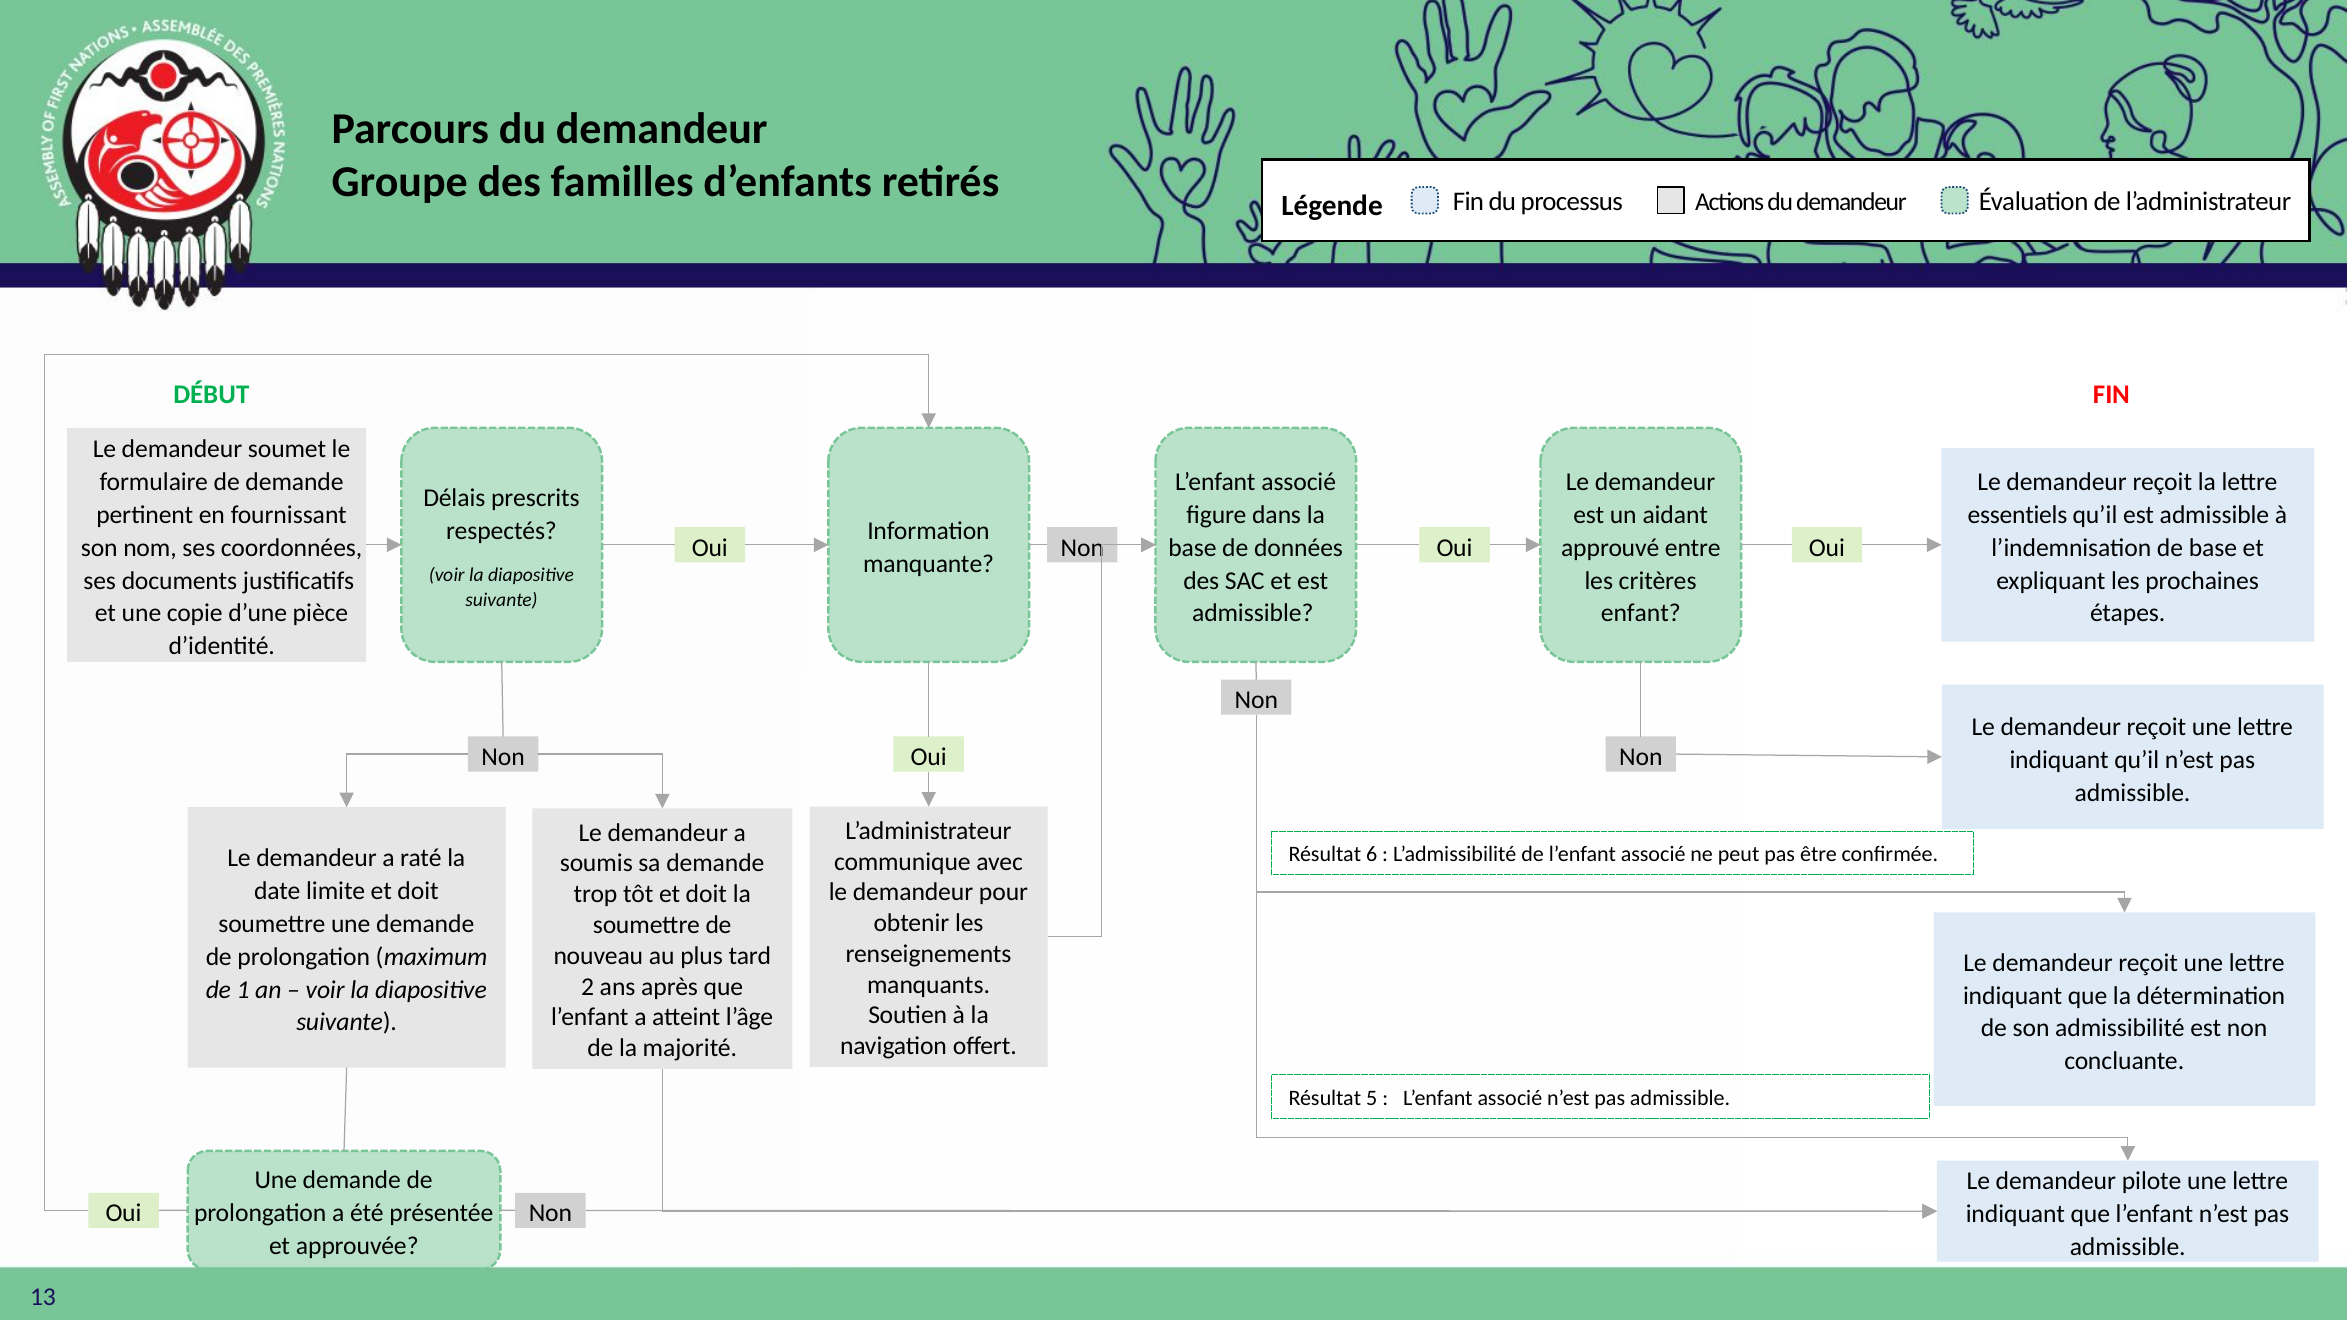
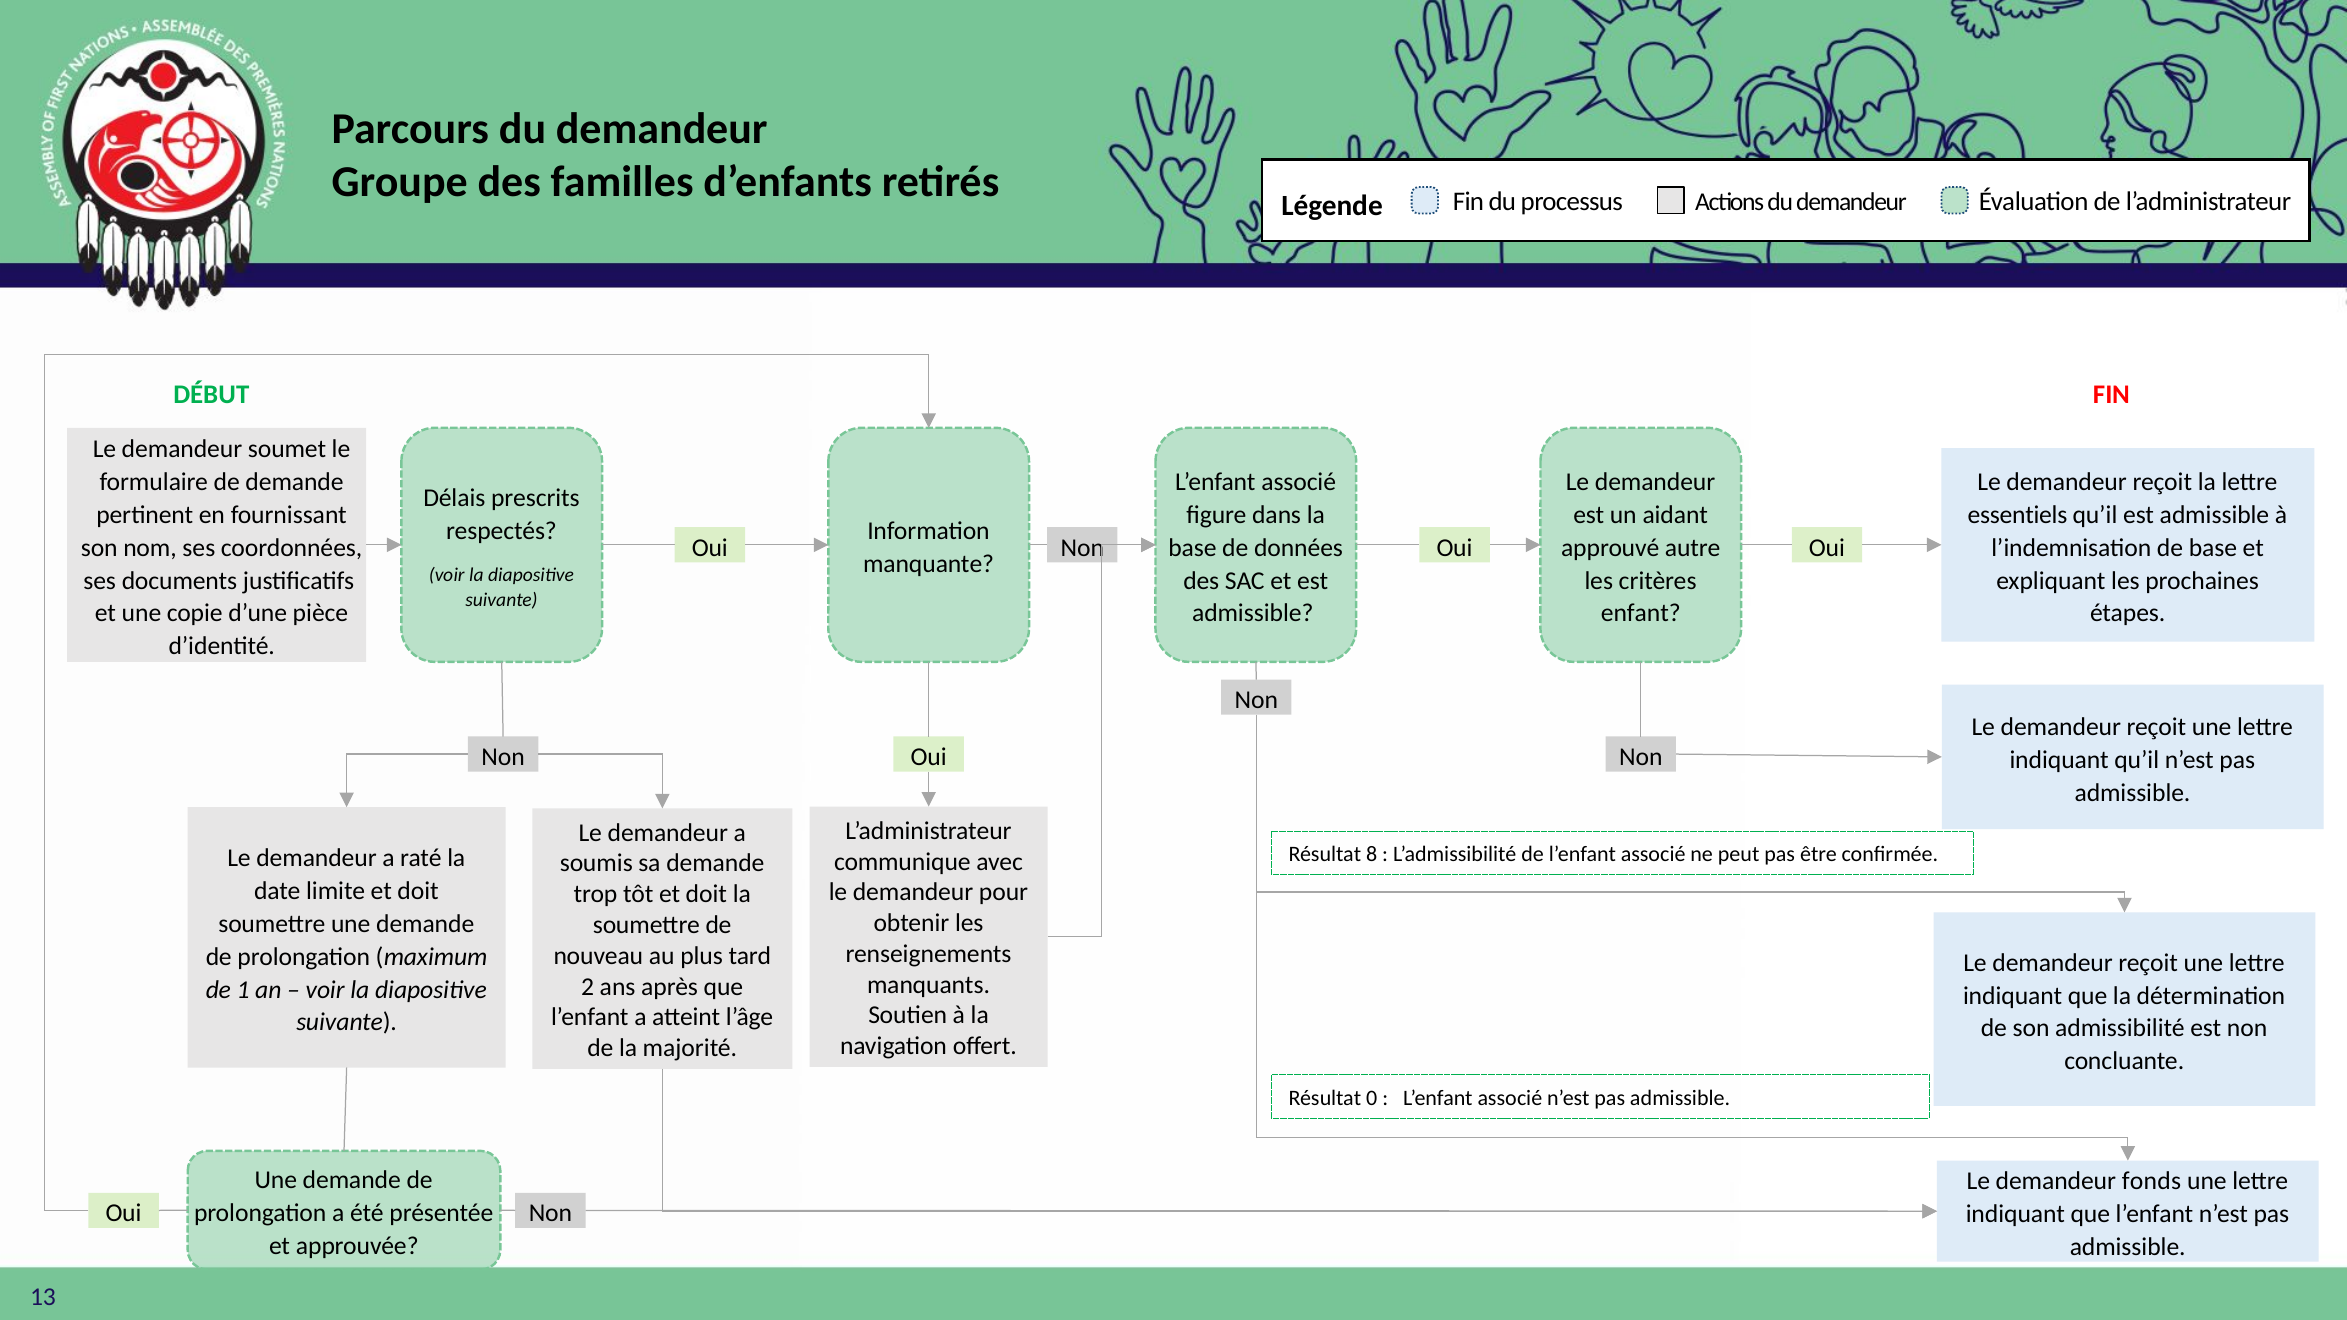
entre: entre -> autre (1693, 548)
6: 6 -> 8 (1372, 855)
5: 5 -> 0 (1372, 1098)
pilote: pilote -> fonds (2151, 1181)
